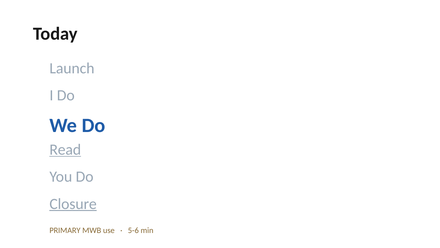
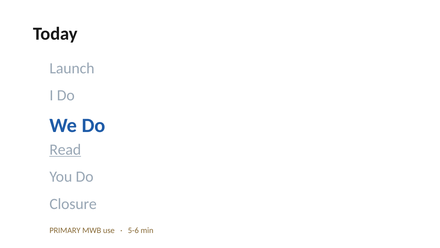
Closure underline: present -> none (73, 203)
